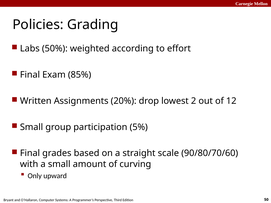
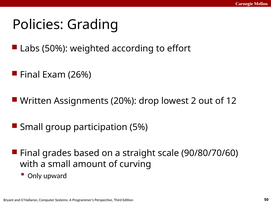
85%: 85% -> 26% (80, 75)
